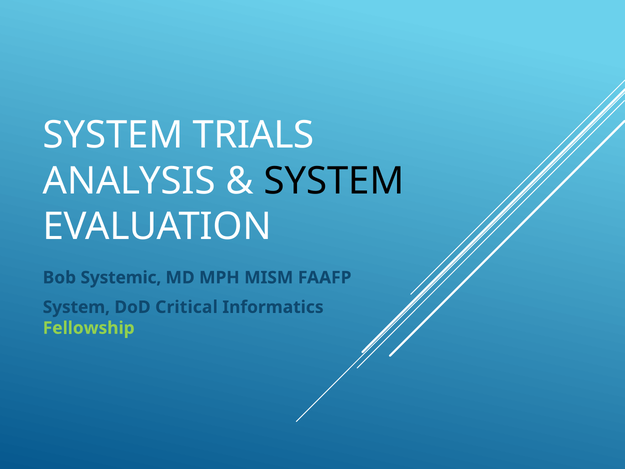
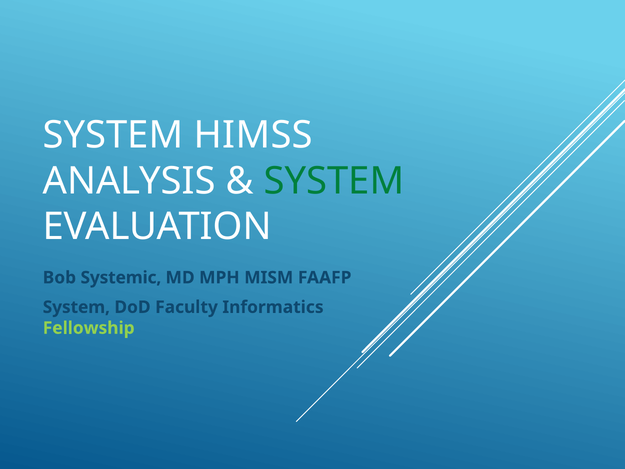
TRIALS: TRIALS -> HIMSS (253, 135)
SYSTEM colour: black -> green (334, 181)
Critical: Critical -> Faculty (187, 307)
